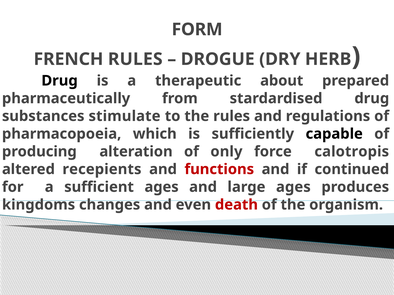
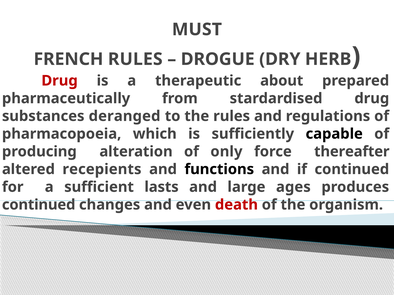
FORM: FORM -> MUST (197, 29)
Drug colour: black -> red (60, 81)
stimulate: stimulate -> deranged (125, 116)
calotropis: calotropis -> thereafter (352, 152)
functions colour: red -> black (219, 170)
sufficient ages: ages -> lasts (162, 187)
kingdoms: kingdoms -> continued (39, 205)
